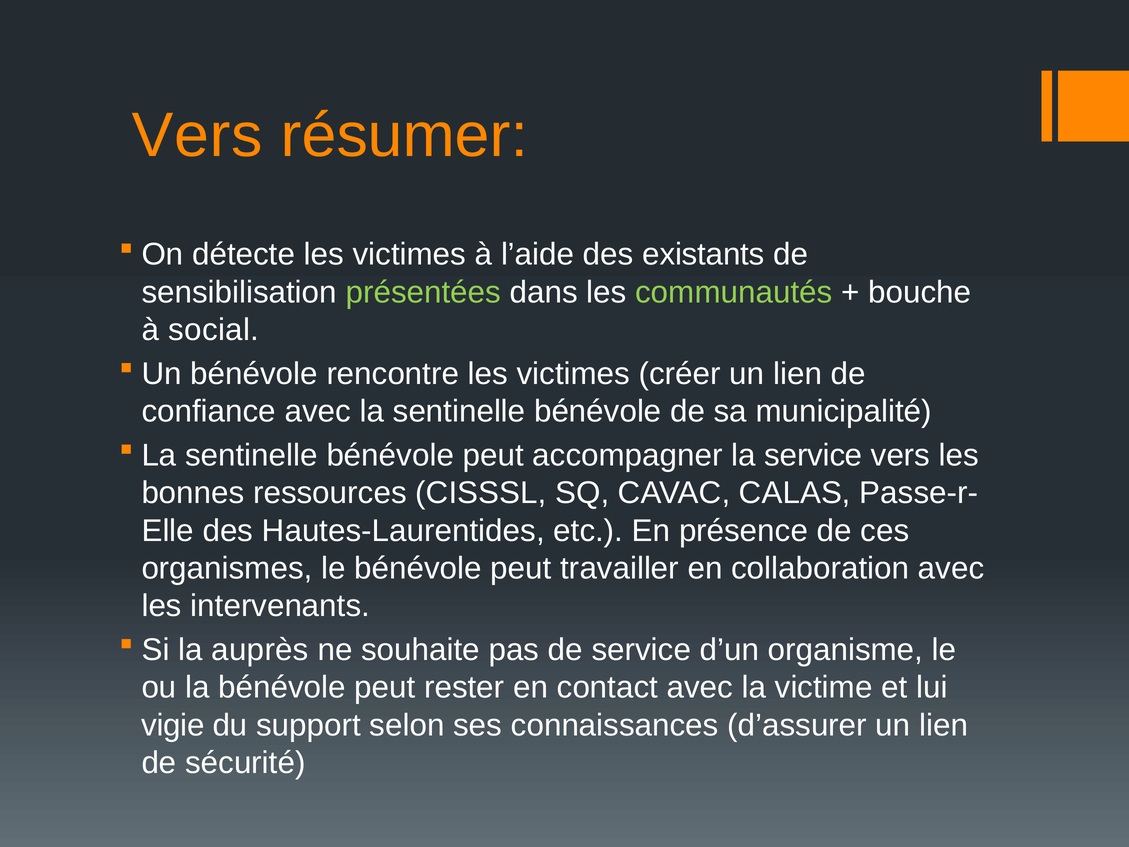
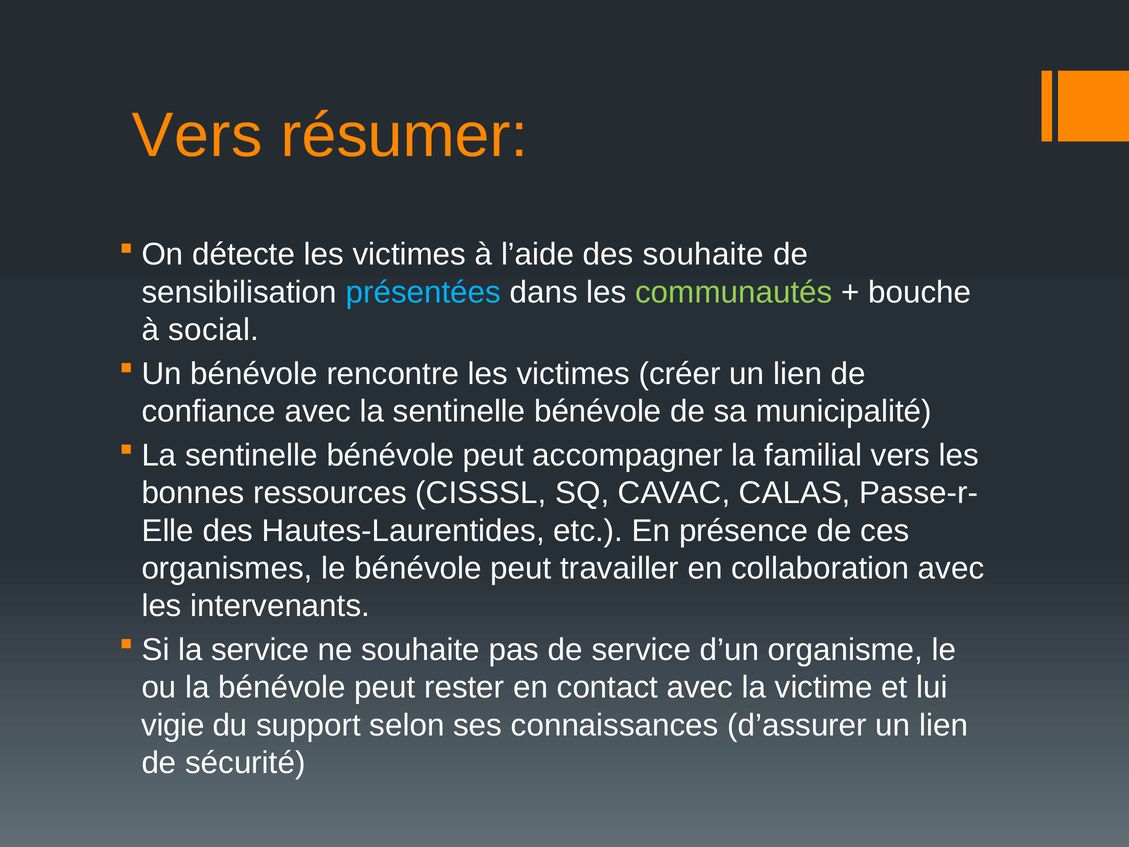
des existants: existants -> souhaite (703, 254)
présentées colour: light green -> light blue (423, 292)
la service: service -> familial (813, 455)
la auprès: auprès -> service (260, 650)
